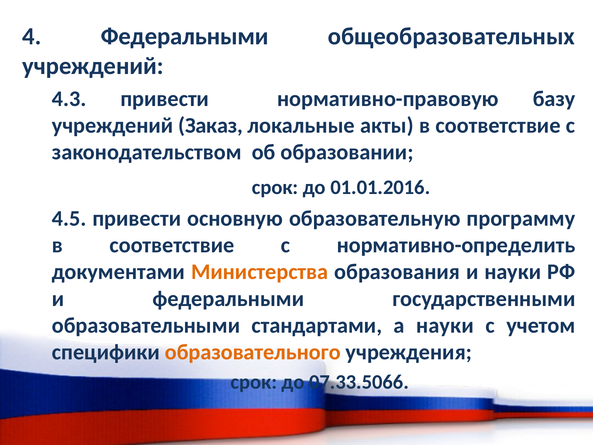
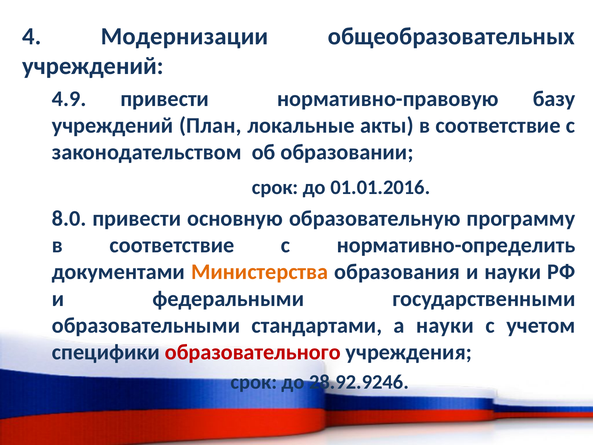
4 Федеральными: Федеральными -> Модернизации (185, 36)
4.3: 4.3 -> 4.9 (69, 99)
Заказ: Заказ -> План (210, 125)
4.5: 4.5 -> 8.0 (69, 218)
образовательного colour: orange -> red (253, 352)
07.33.5066: 07.33.5066 -> 28.92.9246 (359, 382)
